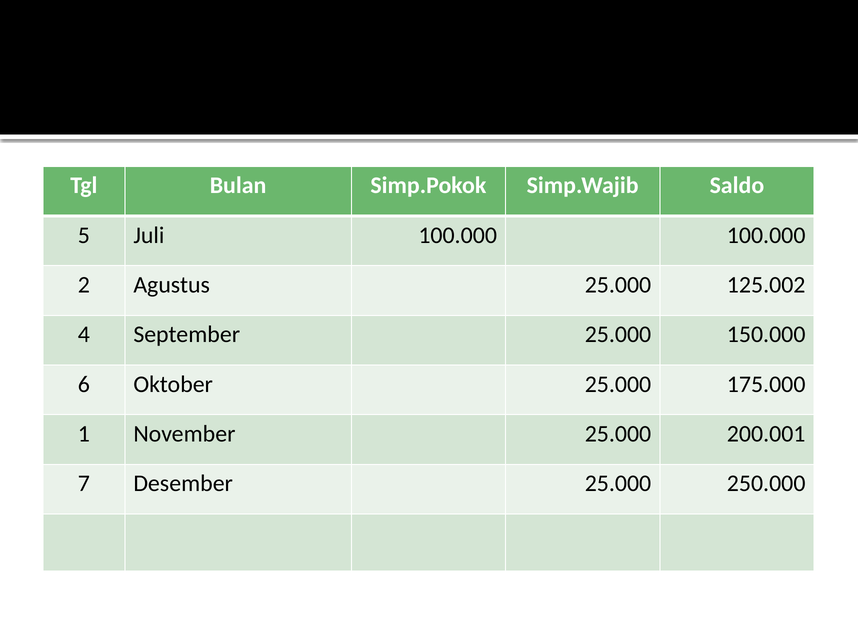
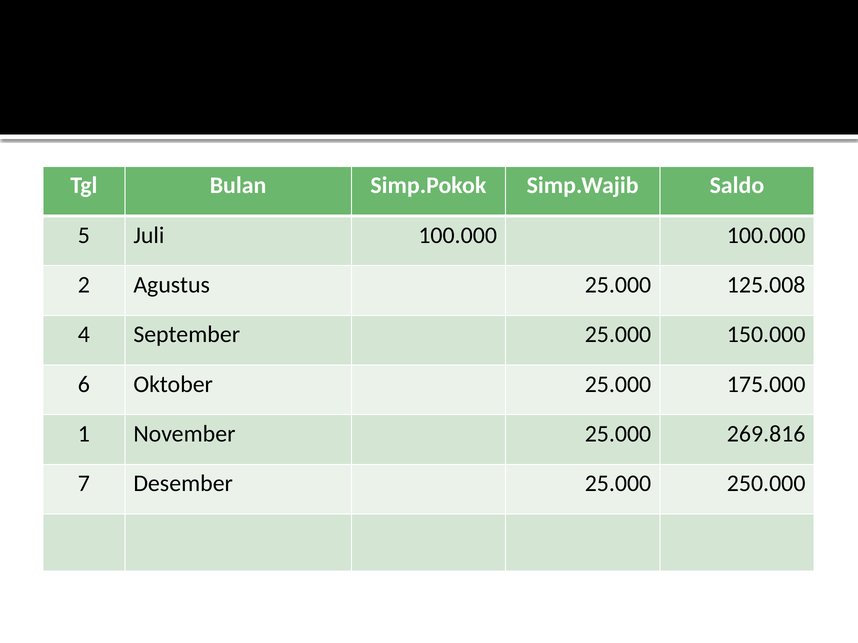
125.002: 125.002 -> 125.008 (766, 285)
200.001: 200.001 -> 269.816 (766, 434)
